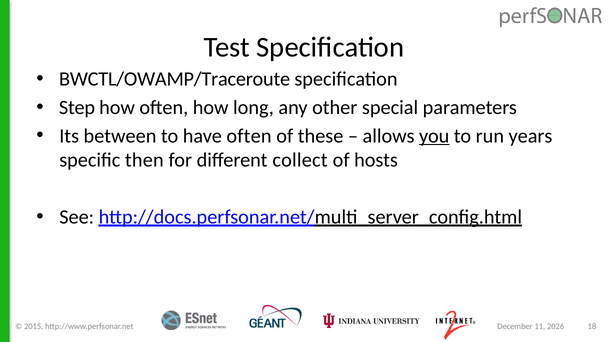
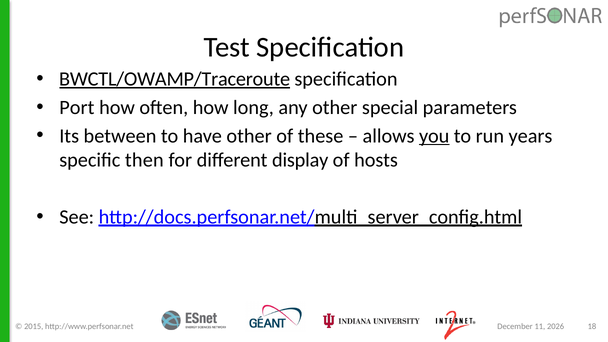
BWCTL/OWAMP/Traceroute underline: none -> present (175, 79)
Step: Step -> Port (77, 107)
have often: often -> other (249, 136)
collect: collect -> display (300, 160)
